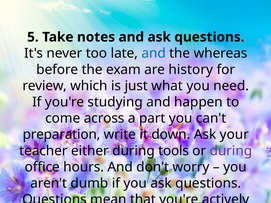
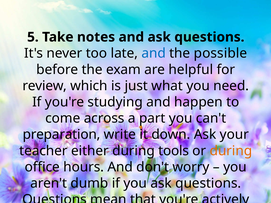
whereas: whereas -> possible (220, 53)
history: history -> helpful (191, 70)
during colour: purple -> orange (231, 151)
